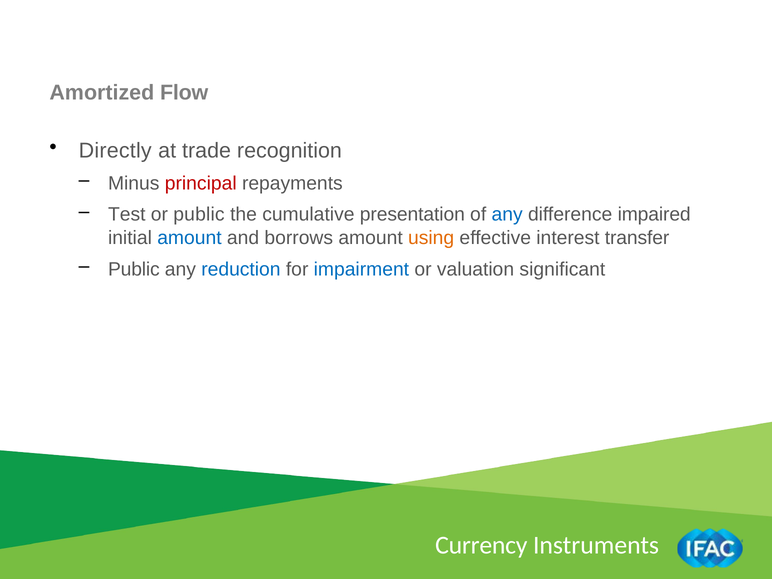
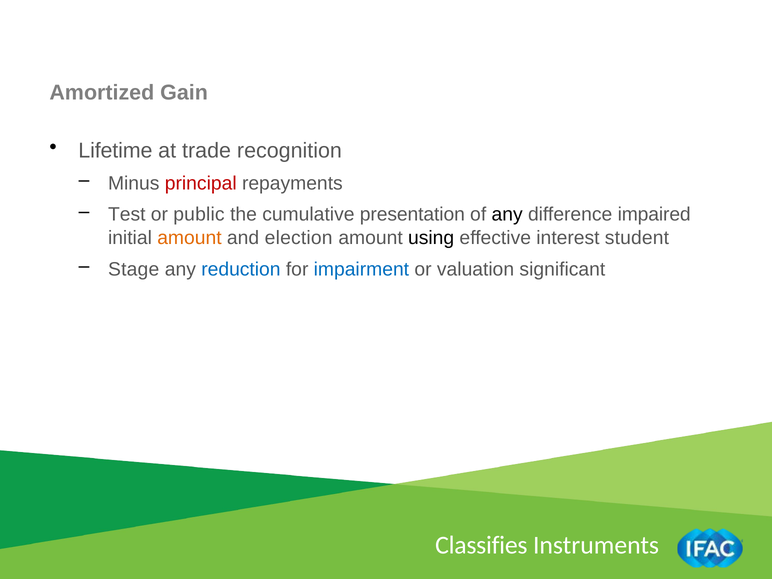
Flow: Flow -> Gain (184, 93)
Directly: Directly -> Lifetime (115, 151)
any colour: blue -> black (507, 215)
amount colour: blue -> orange (189, 238)
borrows: borrows -> election (299, 238)
using colour: orange -> black (431, 238)
transfer: transfer -> student (637, 238)
Public: Public -> Stage (134, 269)
Currency: Currency -> Classifies (481, 545)
